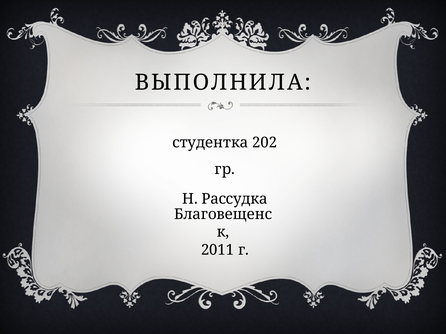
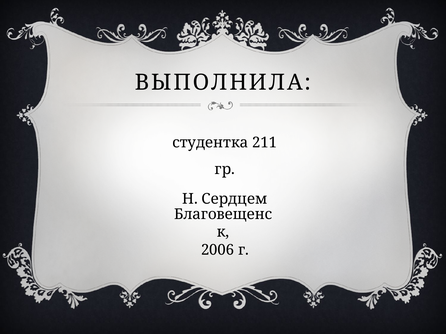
202: 202 -> 211 (265, 143)
Рассудка: Рассудка -> Сердцем (234, 199)
2011: 2011 -> 2006 (218, 250)
